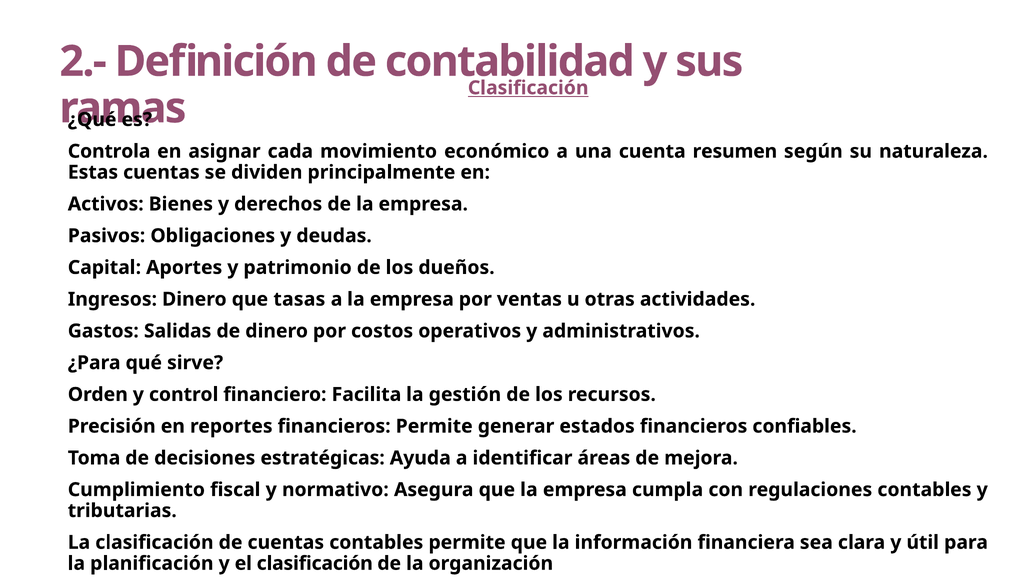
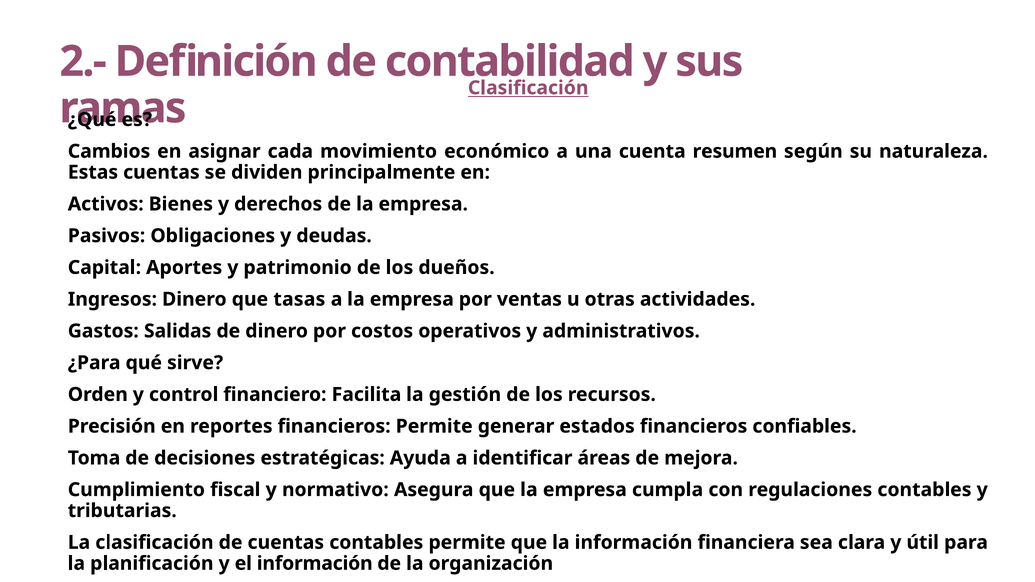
Controla: Controla -> Cambios (109, 151)
el clasificación: clasificación -> información (315, 564)
